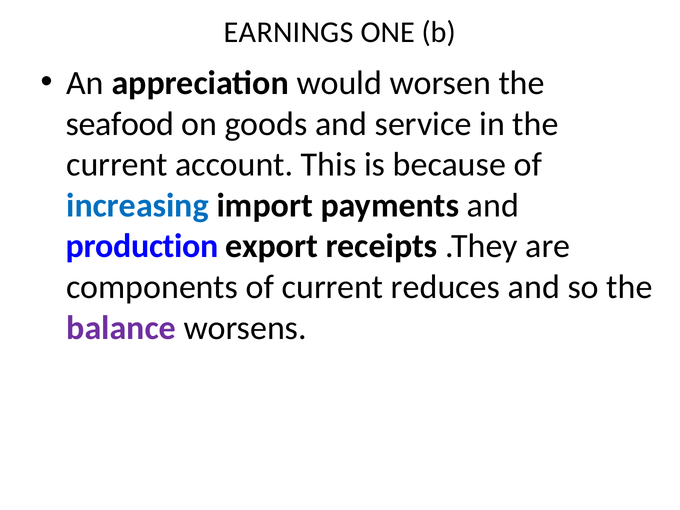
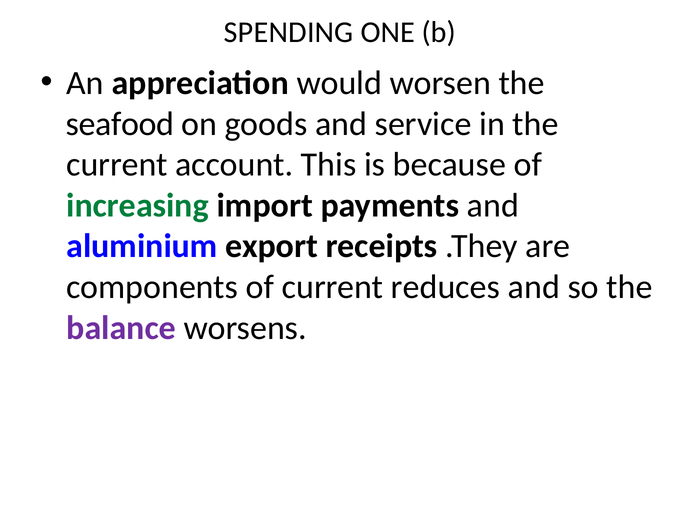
EARNINGS: EARNINGS -> SPENDING (289, 32)
increasing colour: blue -> green (138, 205)
production: production -> aluminium (142, 246)
